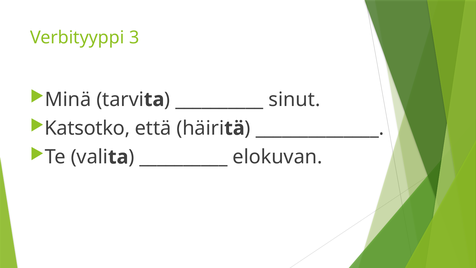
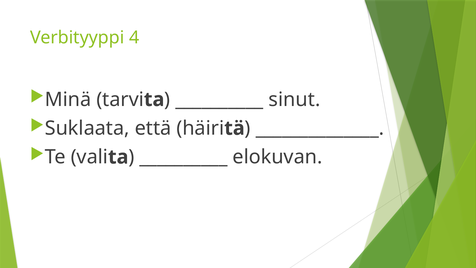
3: 3 -> 4 (134, 38)
Katsotko: Katsotko -> Suklaata (87, 128)
